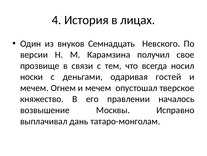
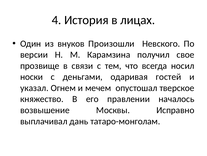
Семнадцать: Семнадцать -> Произошли (111, 43)
мечем: мечем -> указал (34, 88)
